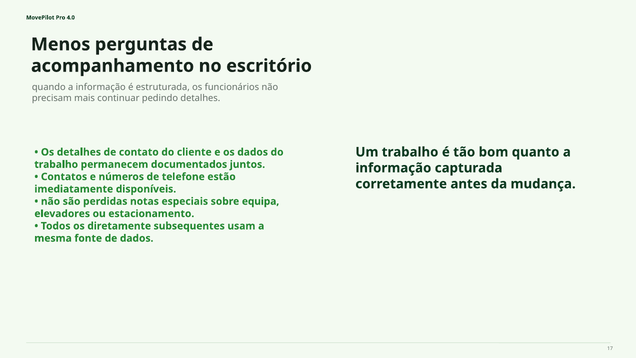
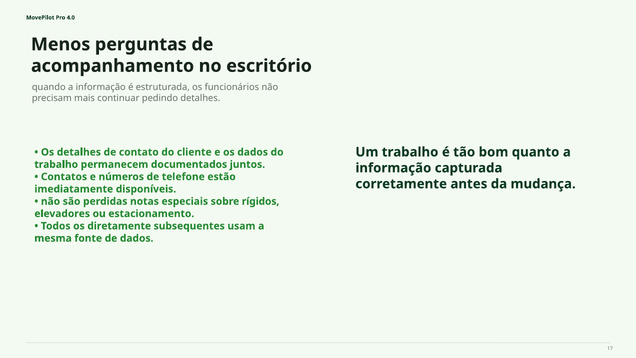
equipa: equipa -> rígidos (261, 201)
